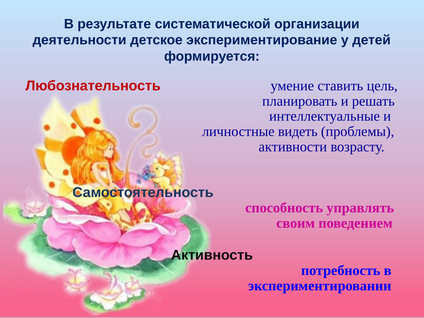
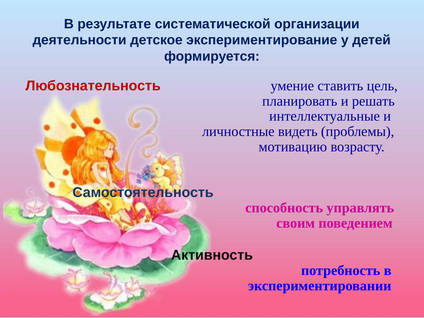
активности: активности -> мотивацию (293, 147)
